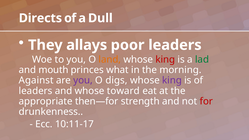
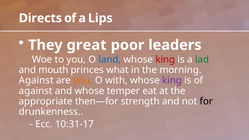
Dull: Dull -> Lips (100, 18)
allays: allays -> great (87, 45)
land colour: orange -> blue (110, 59)
you colour: purple -> orange (83, 80)
digs: digs -> with (116, 80)
leaders: leaders -> against (36, 91)
toward: toward -> temper (123, 91)
for colour: red -> black (206, 101)
10:11-17: 10:11-17 -> 10:31-17 (74, 124)
